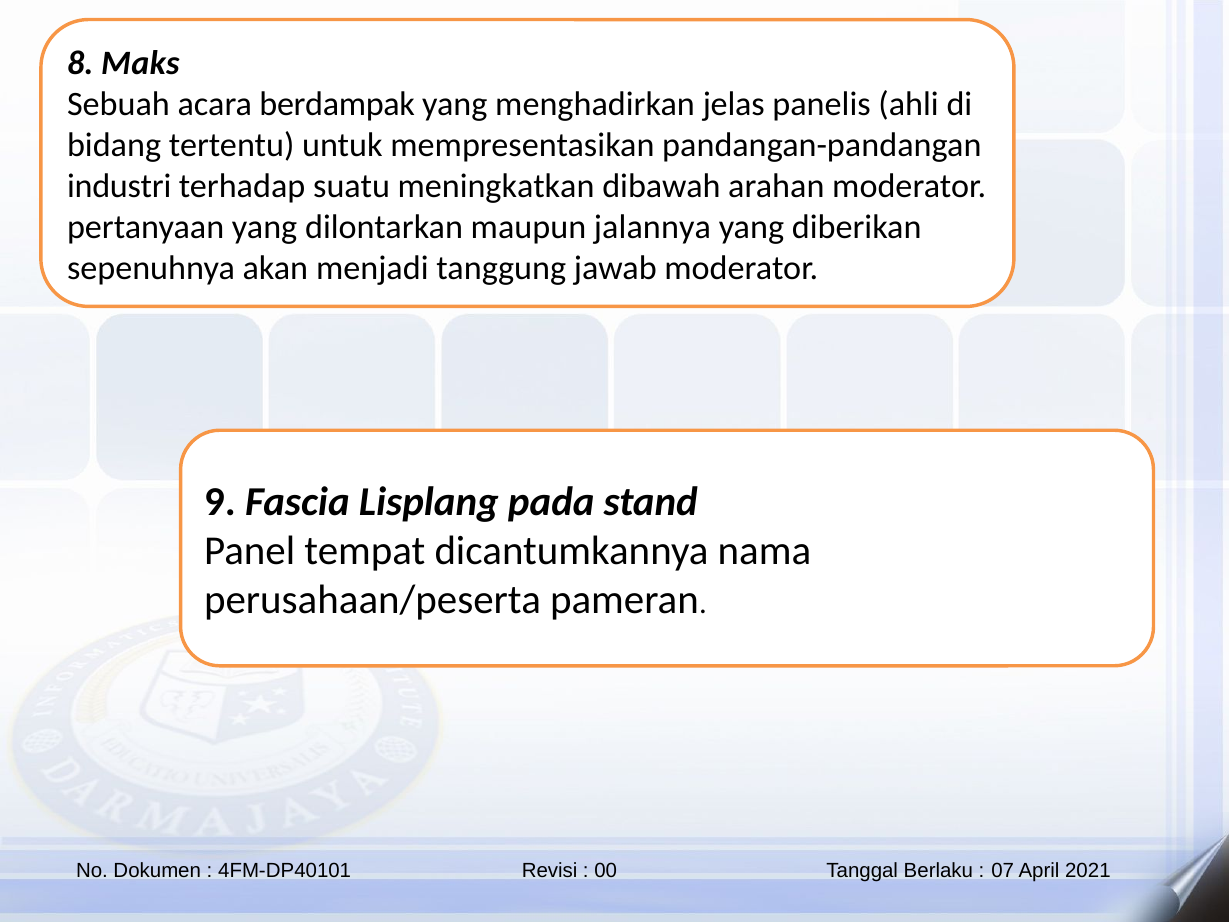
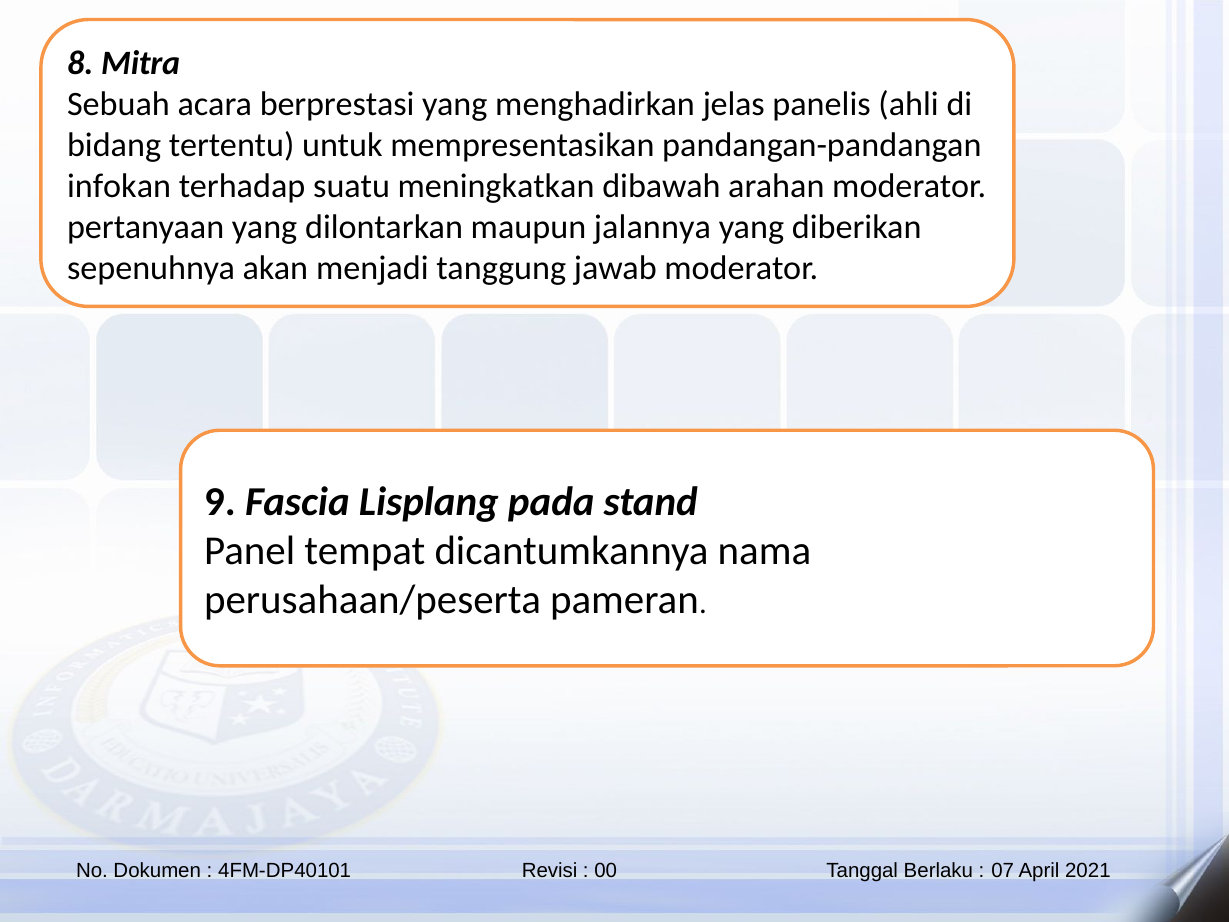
Maks: Maks -> Mitra (141, 63)
berdampak: berdampak -> berprestasi (337, 104)
industri: industri -> infokan (119, 186)
